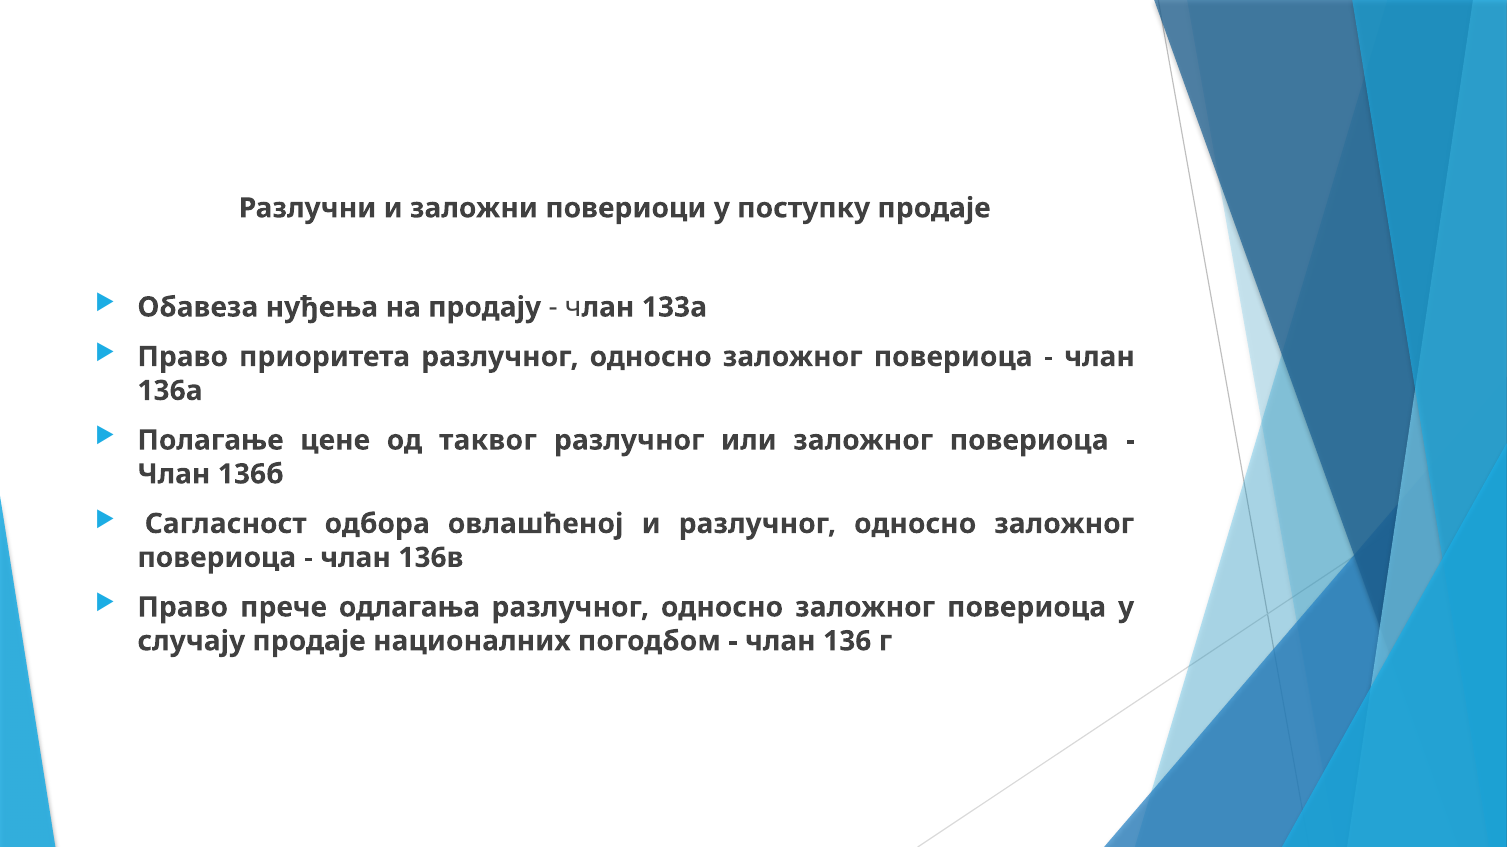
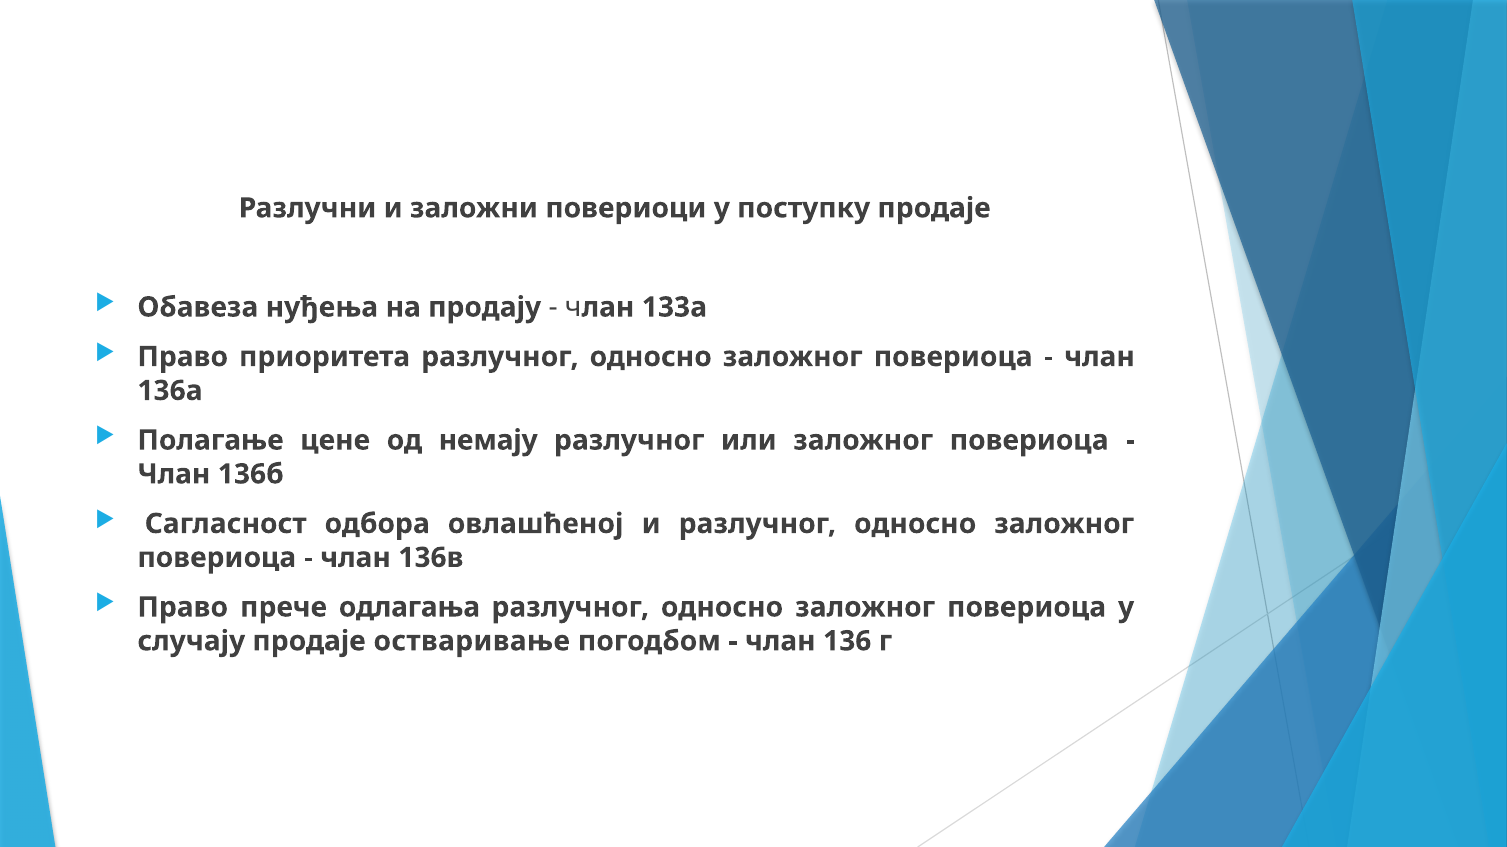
таквог: таквог -> немају (488, 441)
националних: националних -> остваривање (472, 642)
